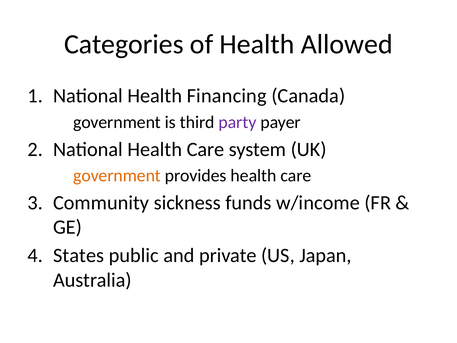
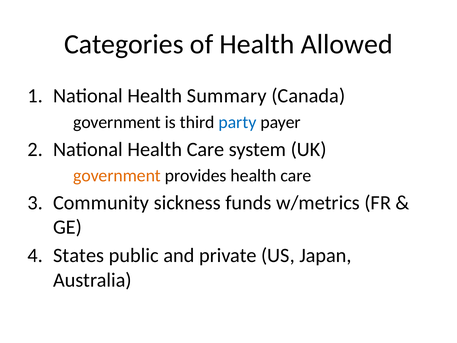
Financing: Financing -> Summary (227, 96)
party colour: purple -> blue (237, 122)
w/income: w/income -> w/metrics (318, 203)
